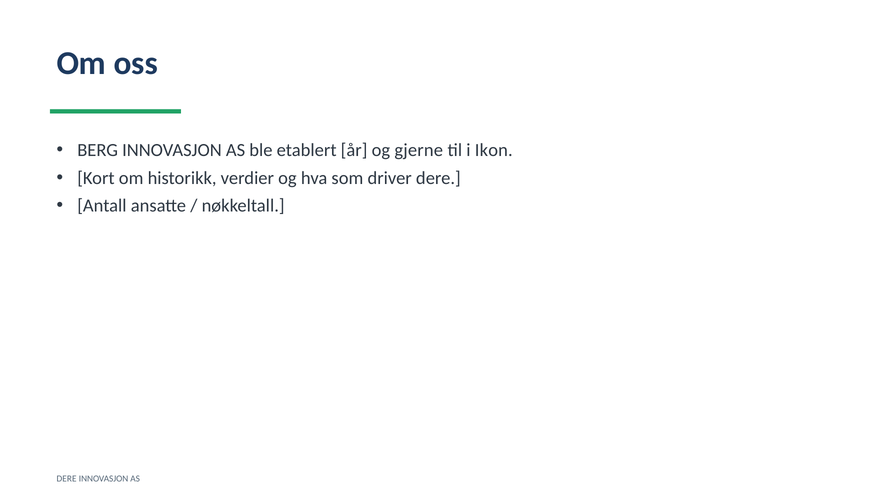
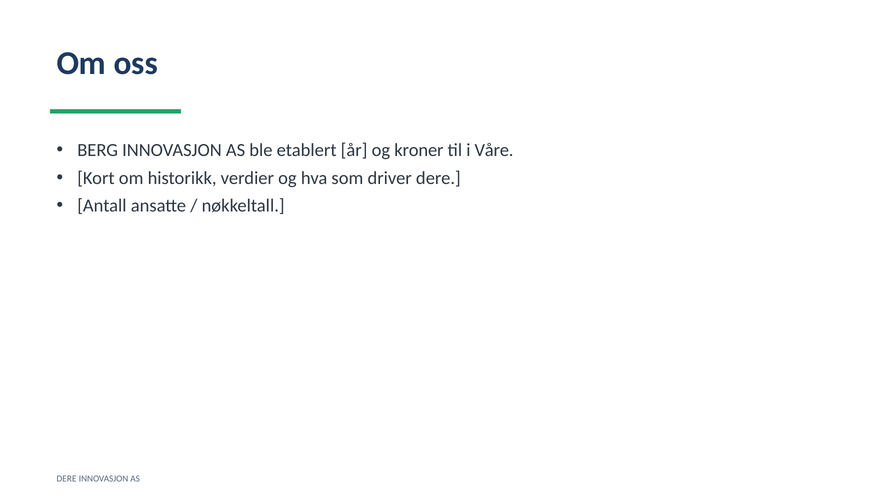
gjerne: gjerne -> kroner (419, 150)
Ikon: Ikon -> Våre (494, 150)
